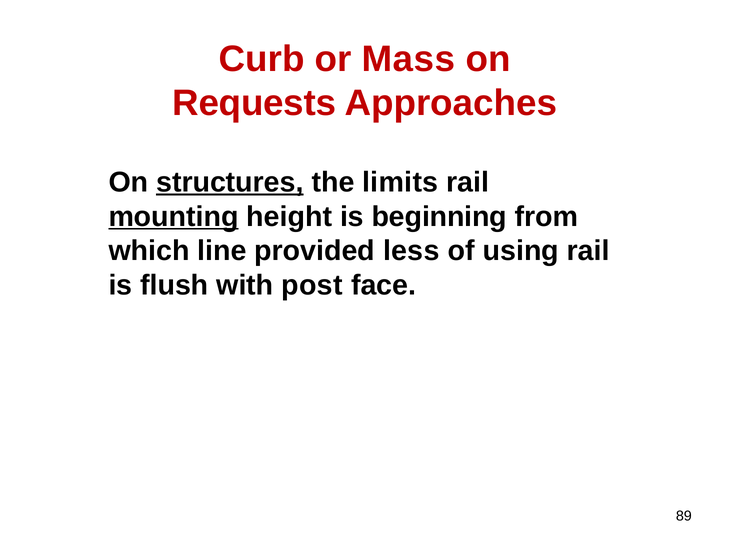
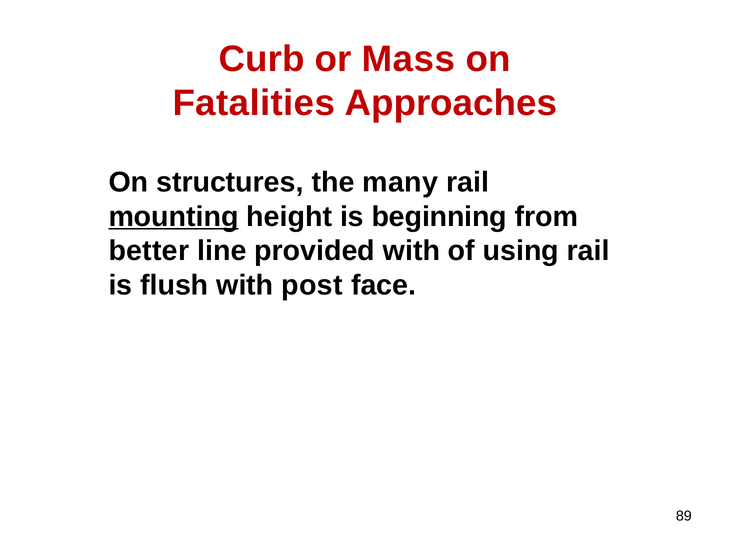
Requests: Requests -> Fatalities (254, 103)
structures underline: present -> none (230, 182)
limits: limits -> many (400, 182)
which: which -> better (149, 251)
provided less: less -> with (411, 251)
